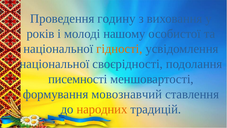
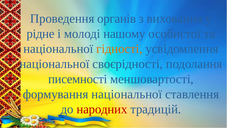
годину: годину -> органів (117, 18)
років: років -> рідне (41, 34)
формування мовознавчий: мовознавчий -> національної (127, 94)
народних colour: orange -> red (102, 109)
